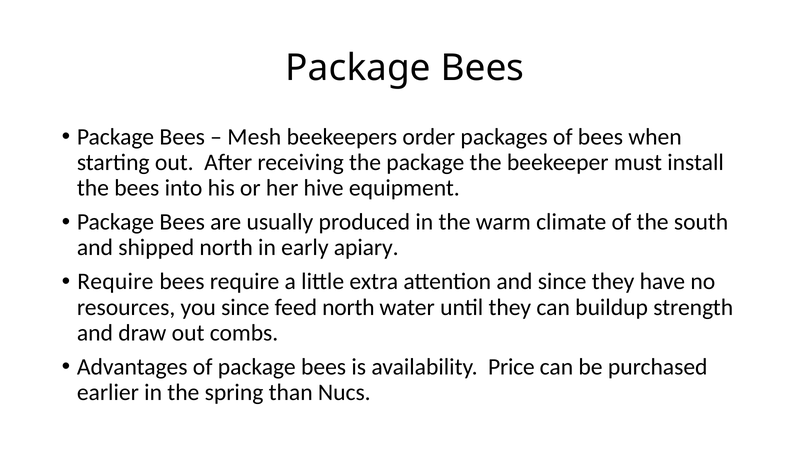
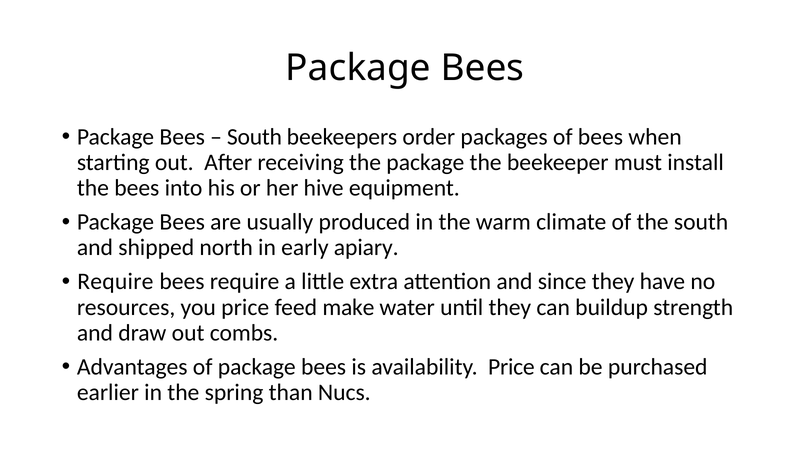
Mesh: Mesh -> South (254, 137)
you since: since -> price (245, 307)
feed north: north -> make (348, 307)
